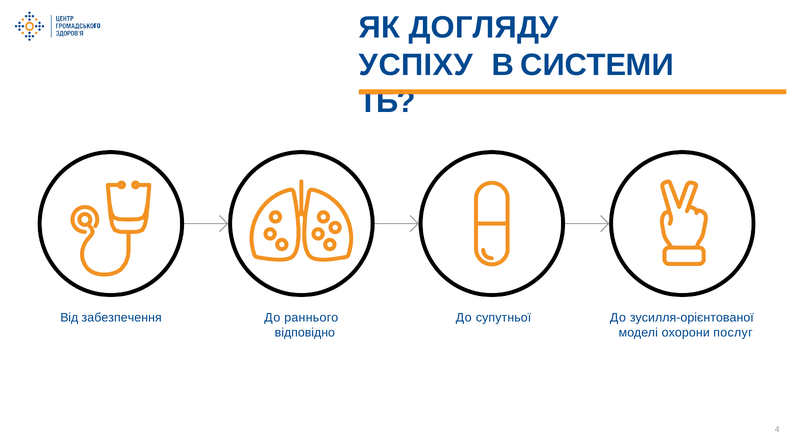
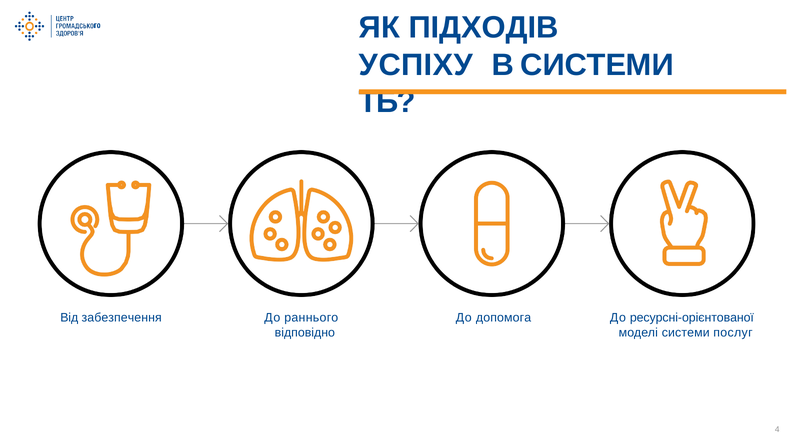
ДОГЛЯДУ: ДОГЛЯДУ -> ПІДХОДІВ (484, 28)
супутньої: супутньої -> допомога (504, 318)
зусилля-орієнтованої: зусилля-орієнтованої -> ресурсні-орієнтованої (692, 318)
моделі охорони: охорони -> системи (686, 333)
